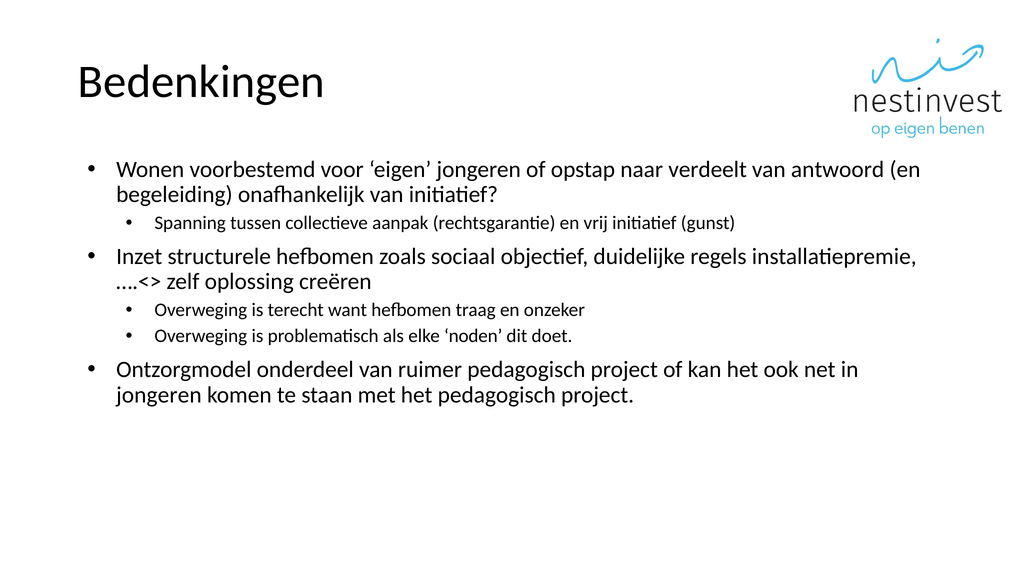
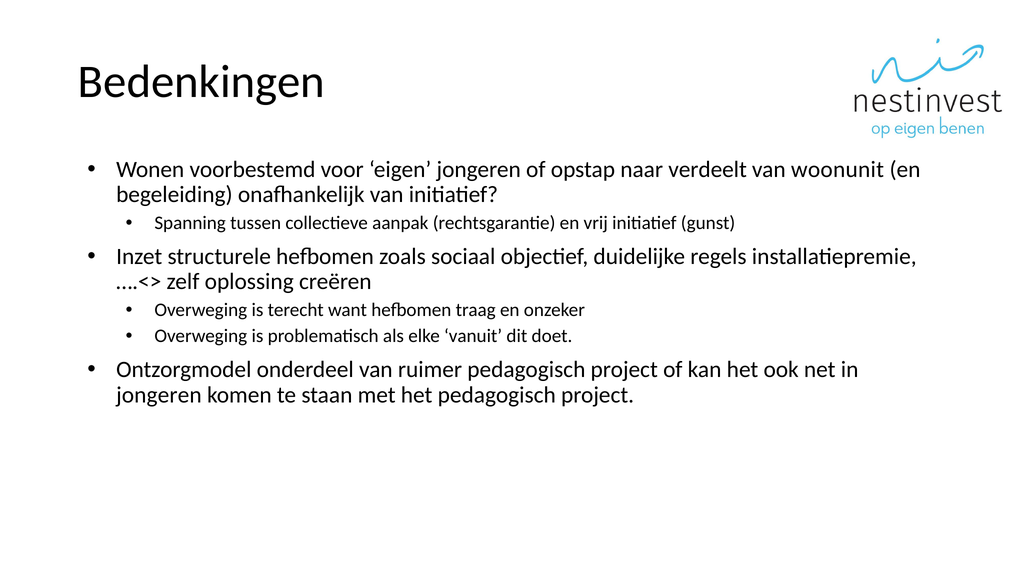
antwoord: antwoord -> woonunit (837, 169)
noden: noden -> vanuit (473, 336)
